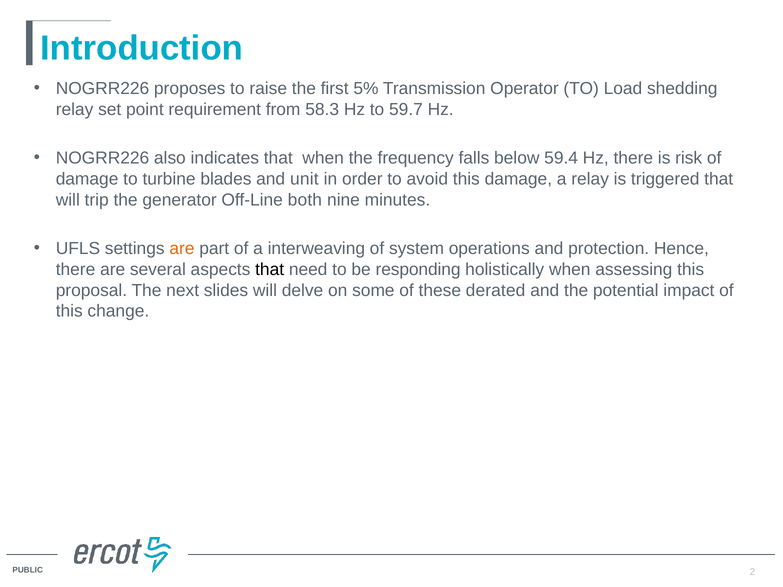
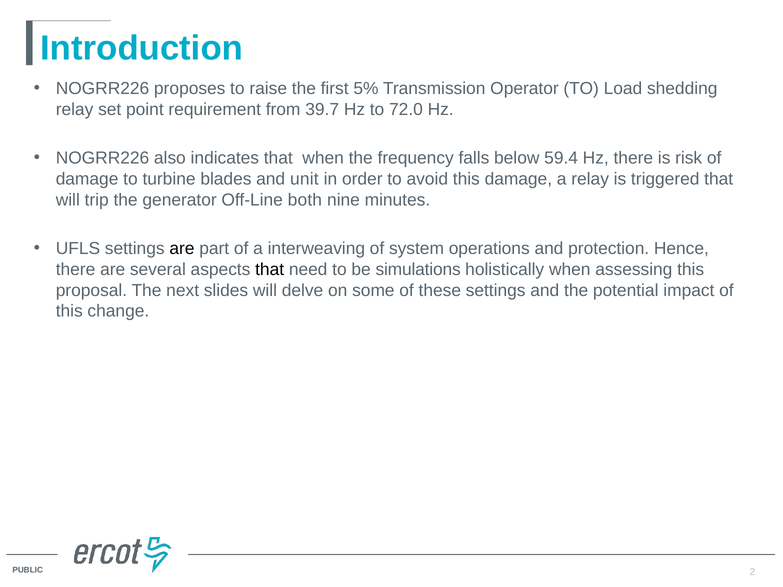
58.3: 58.3 -> 39.7 (322, 110)
59.7: 59.7 -> 72.0 (406, 110)
are colour: orange -> black (182, 249)
responding: responding -> simulations (418, 270)
these derated: derated -> settings (496, 291)
